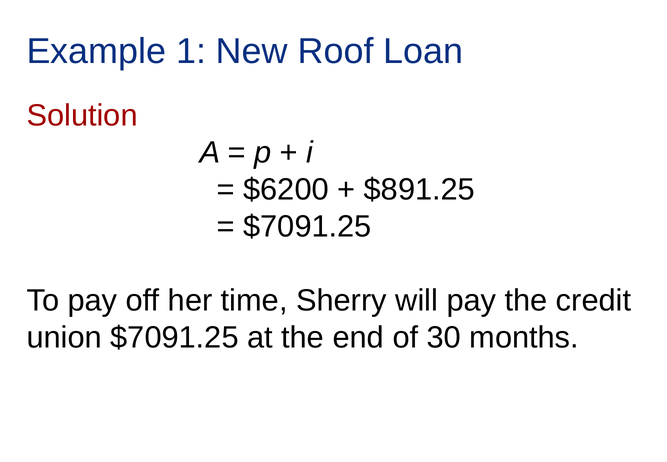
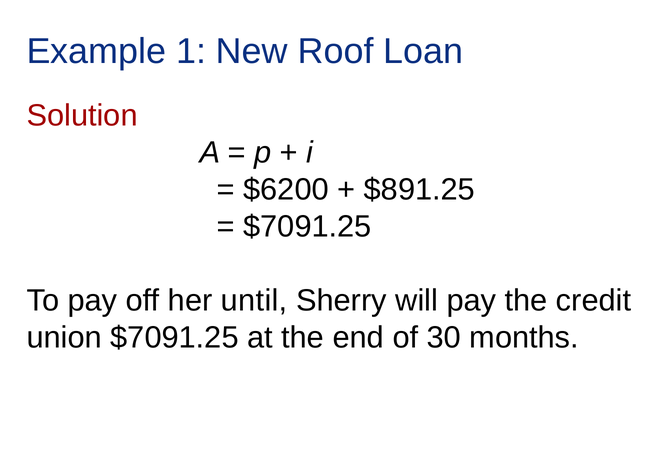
time: time -> until (254, 300)
